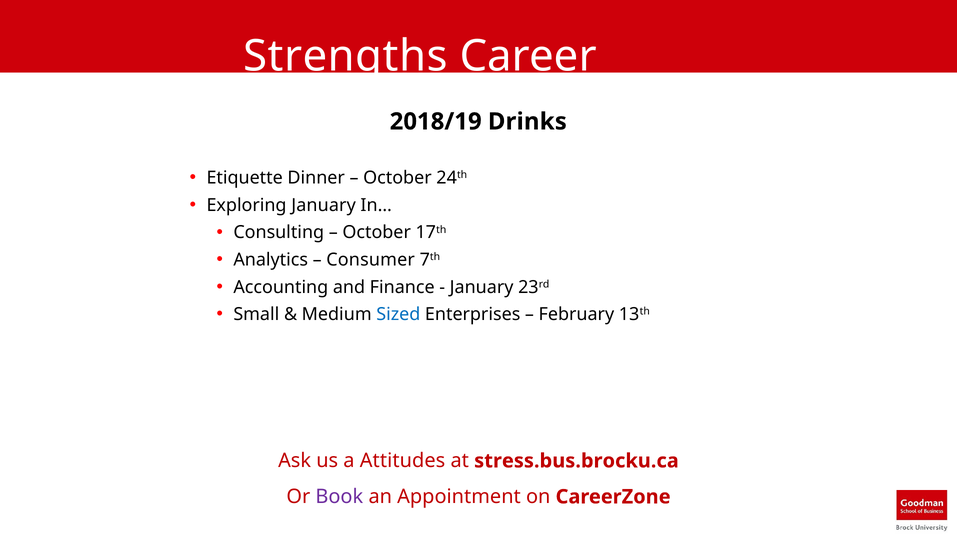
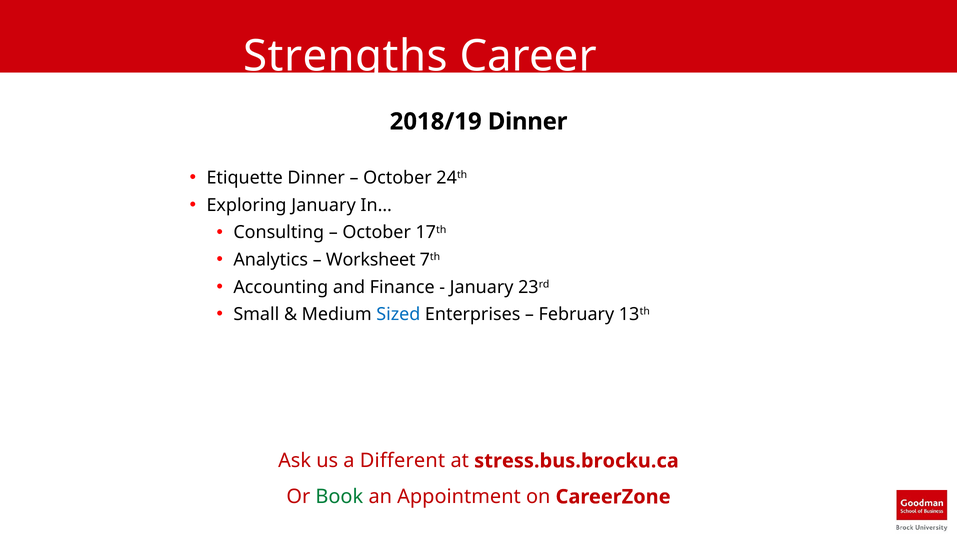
2018/19 Drinks: Drinks -> Dinner (528, 121)
Consumer: Consumer -> Worksheet (371, 260)
Attitudes: Attitudes -> Different (402, 460)
Book colour: purple -> green (339, 496)
